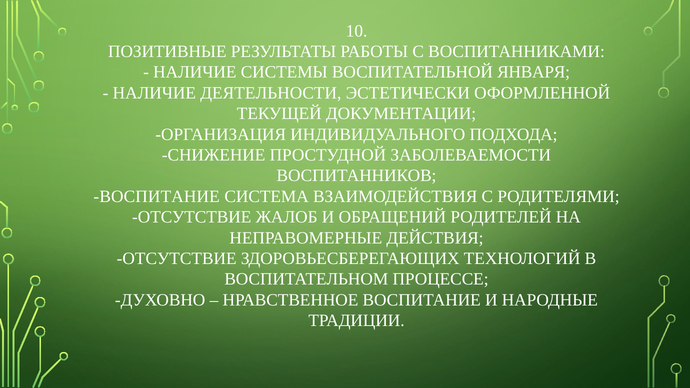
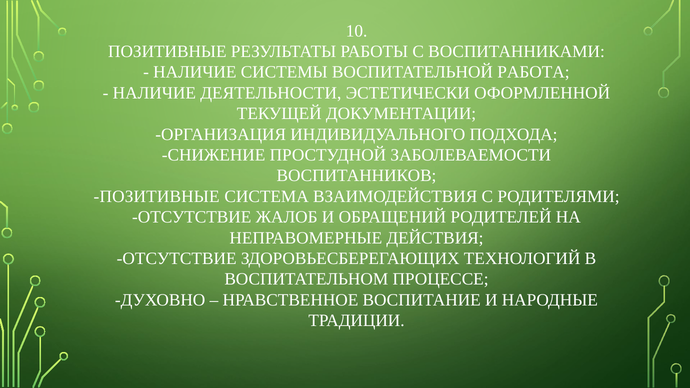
ЯНВАРЯ: ЯНВАРЯ -> РАБОТА (533, 72)
ВОСПИТАНИЕ: ВОСПИТАНИЕ -> ПОЗИТИВНЫЕ (157, 196)
